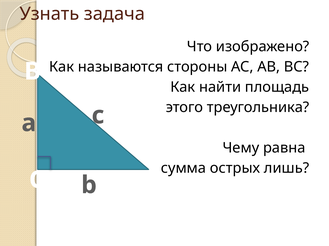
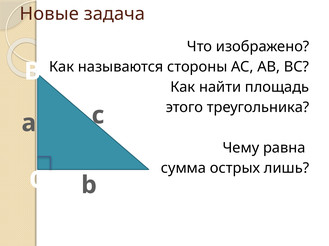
Узнать: Узнать -> Новые (49, 14)
